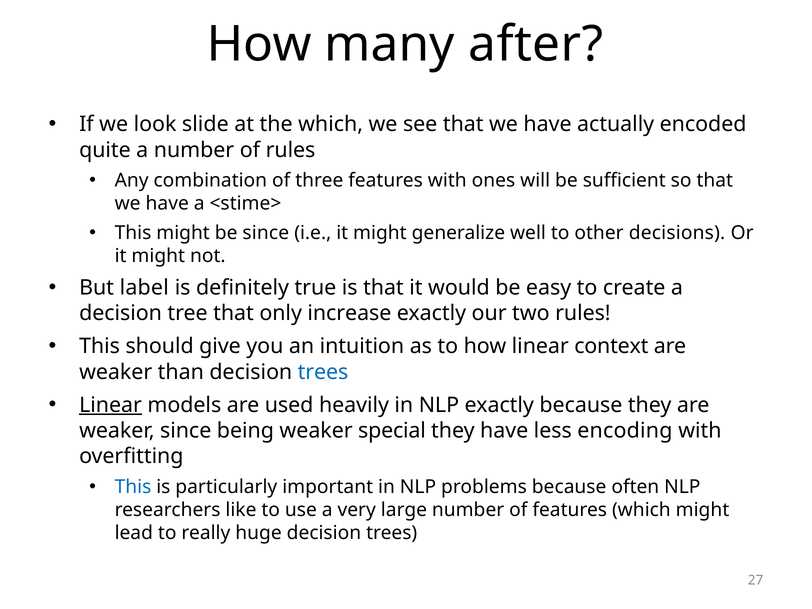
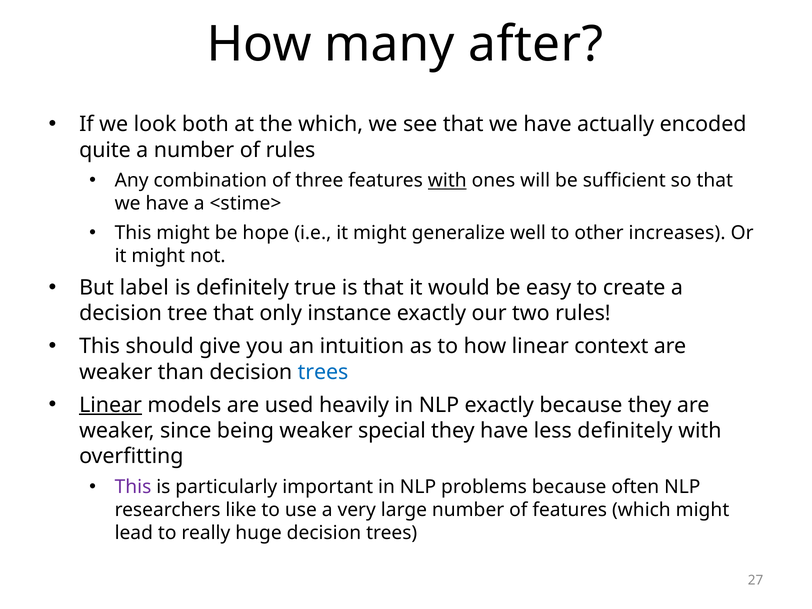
slide: slide -> both (205, 124)
with underline: none -> present (447, 181)
be since: since -> hope (266, 233)
decisions: decisions -> increases (677, 233)
increase: increase -> instance (349, 313)
less encoding: encoding -> definitely (625, 431)
This colour: blue -> purple (133, 487)
